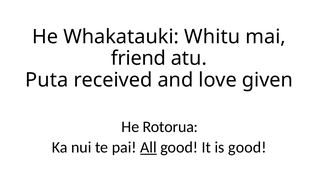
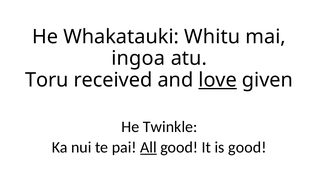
friend: friend -> ingoa (138, 58)
Puta: Puta -> Toru (47, 80)
love underline: none -> present (218, 80)
Rotorua: Rotorua -> Twinkle (170, 126)
